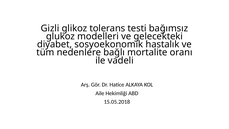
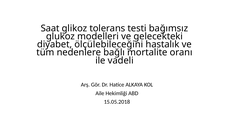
Gizli: Gizli -> Saat (50, 28)
sosyoekonomik: sosyoekonomik -> ölçülebileceğini (109, 44)
